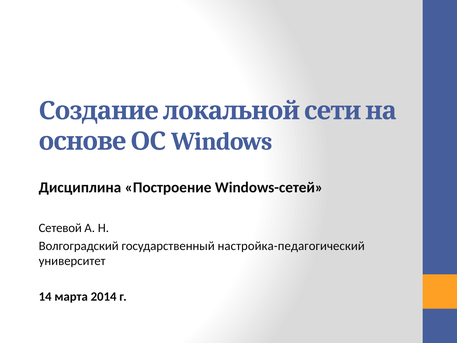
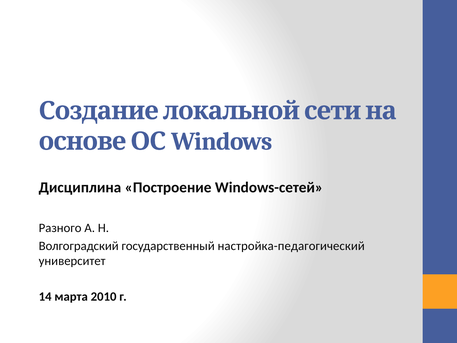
Сетевой: Сетевой -> Разного (60, 228)
2014: 2014 -> 2010 (104, 296)
